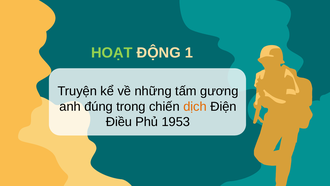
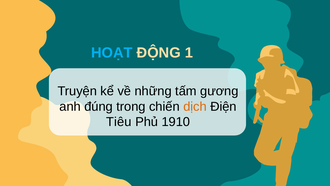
HOẠT colour: light green -> light blue (112, 53)
Điều: Điều -> Tiêu (119, 122)
1953: 1953 -> 1910 (176, 122)
